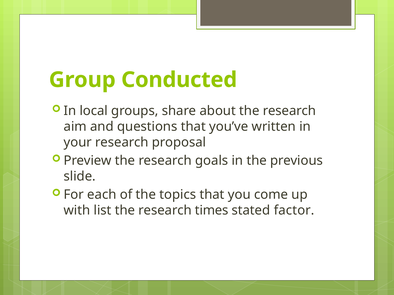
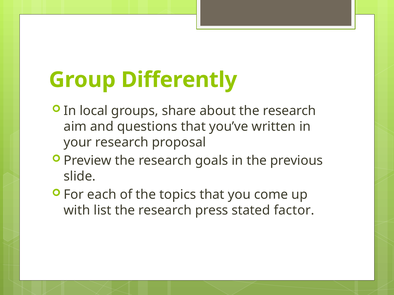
Conducted: Conducted -> Differently (179, 80)
times: times -> press (212, 211)
